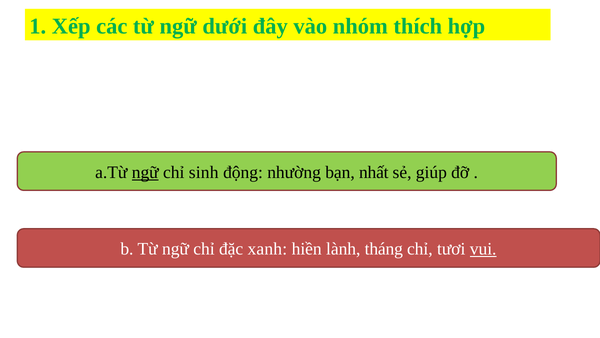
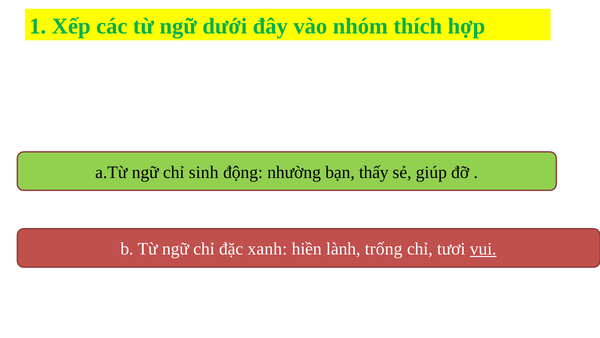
ngữ underline: present -> none (145, 172)
nhất: nhất -> thấy (374, 172)
tháng: tháng -> trống (384, 249)
